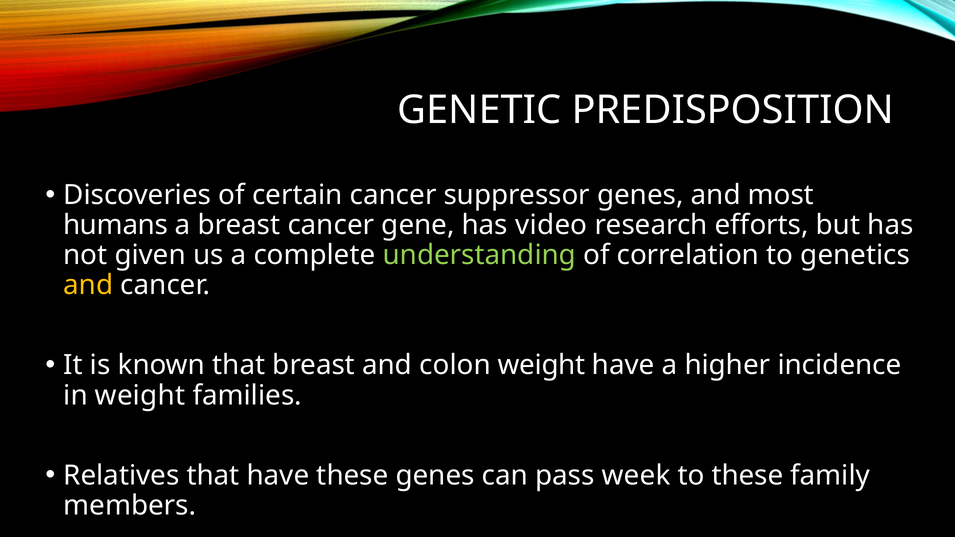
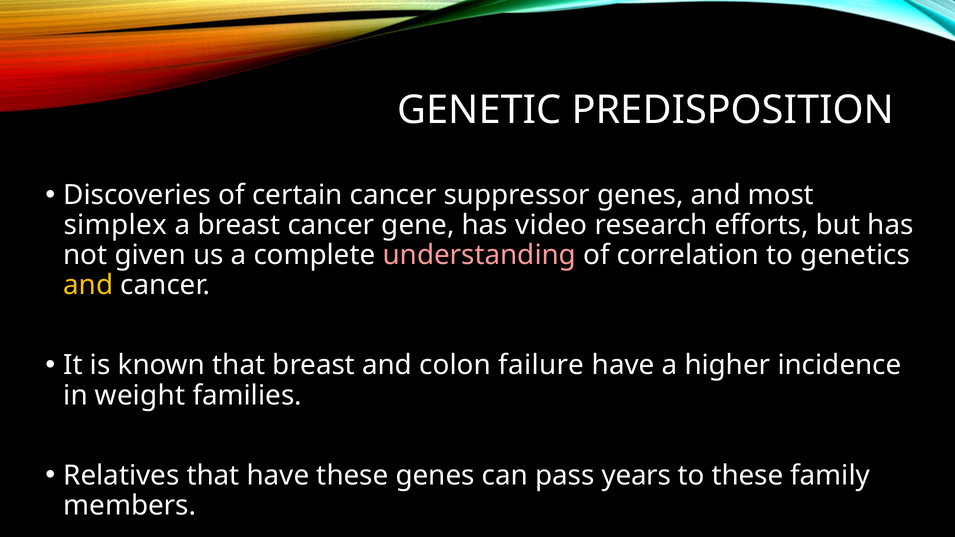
humans: humans -> simplex (115, 225)
understanding colour: light green -> pink (479, 255)
colon weight: weight -> failure (541, 365)
week: week -> years (636, 476)
